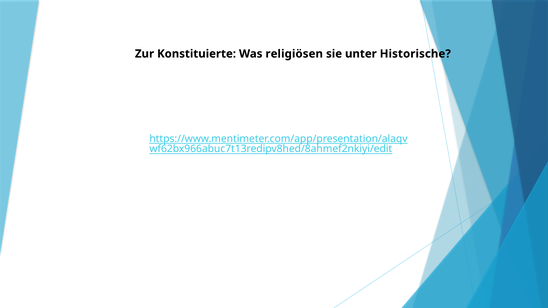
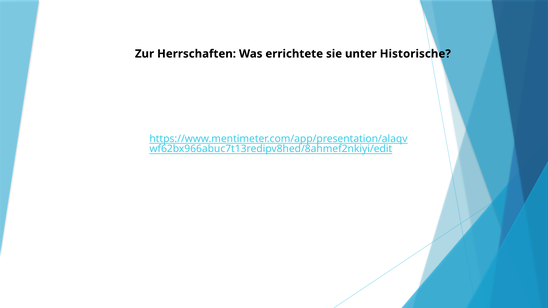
Konstituierte: Konstituierte -> Herrschaften (197, 54)
religiösen: religiösen -> errichtete (294, 54)
